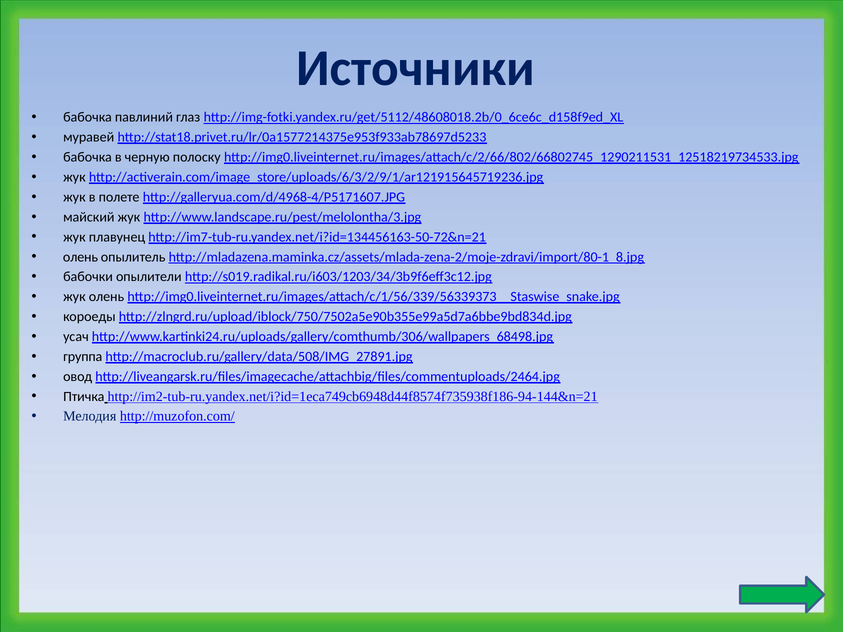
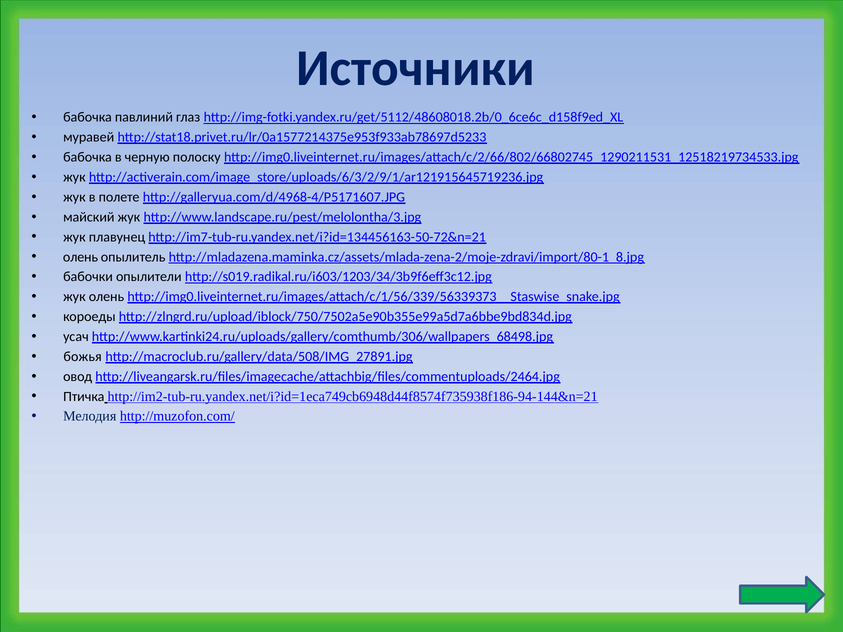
группа: группа -> божья (83, 357)
